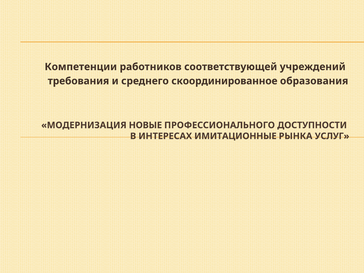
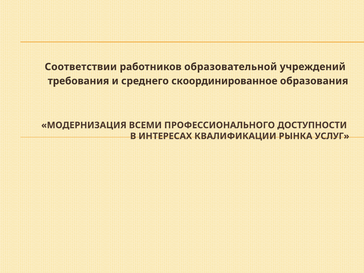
Компетенции: Компетенции -> Соответствии (81, 67)
соответствующей: соответствующей -> образовательной (231, 67)
НОВЫЕ: НОВЫЕ -> ВСЕМИ (145, 125)
ИМИТАЦИОННЫЕ: ИМИТАЦИОННЫЕ -> КВАЛИФИКАЦИИ (235, 136)
